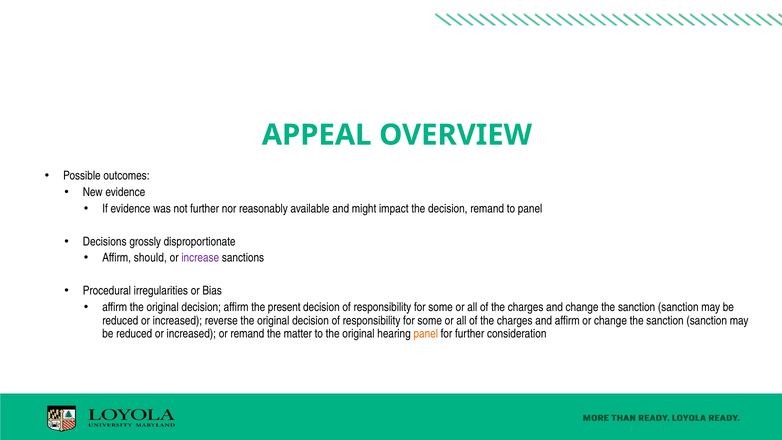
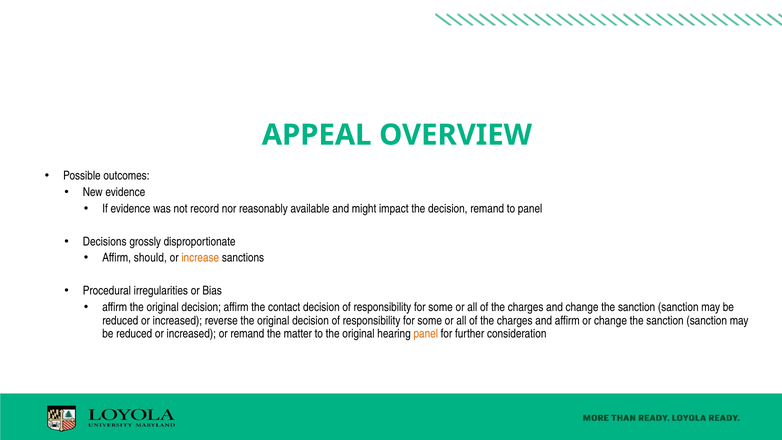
not further: further -> record (205, 209)
increase colour: purple -> orange (200, 258)
present: present -> contact (284, 307)
